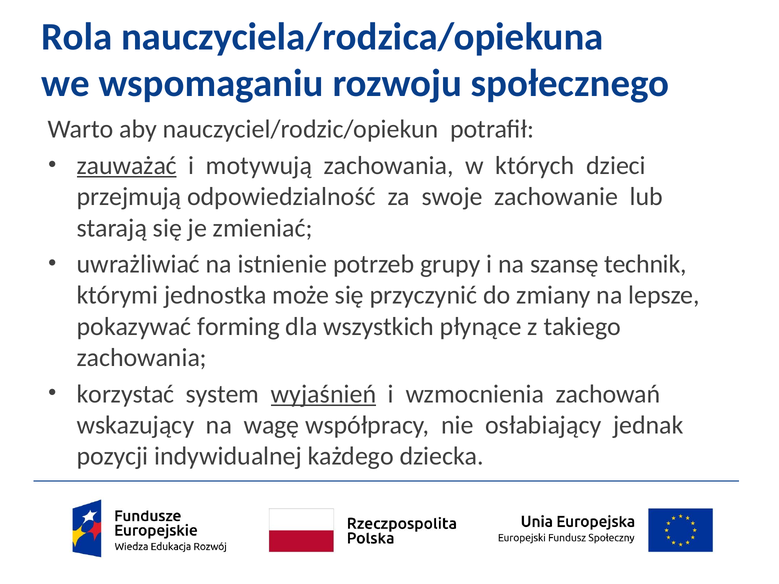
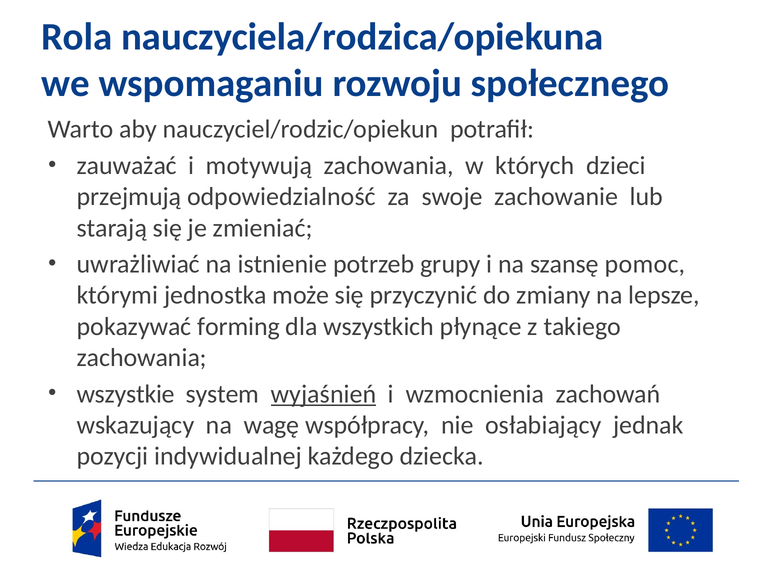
zauważać underline: present -> none (127, 166)
technik: technik -> pomoc (645, 264)
korzystać: korzystać -> wszystkie (126, 394)
